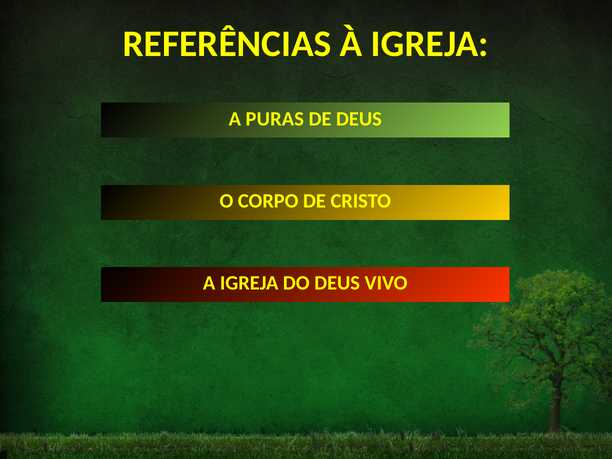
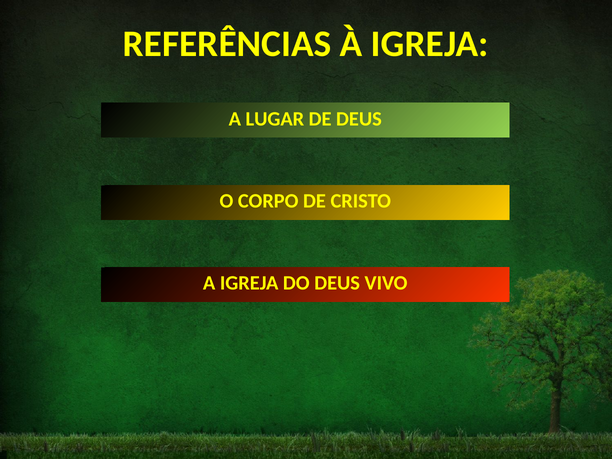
PURAS: PURAS -> LUGAR (275, 119)
